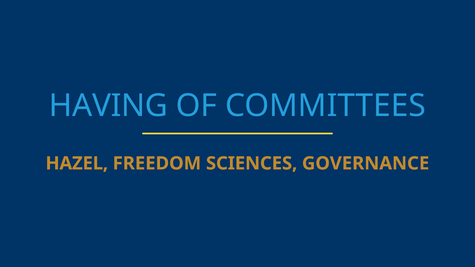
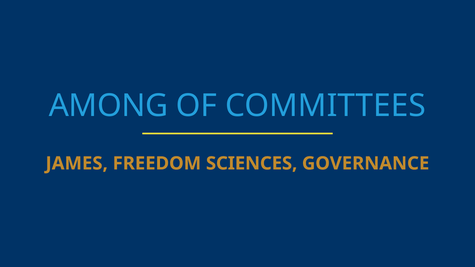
HAVING: HAVING -> AMONG (108, 106)
HAZEL: HAZEL -> JAMES (77, 164)
